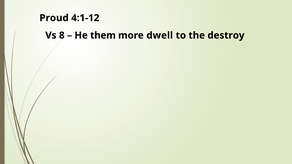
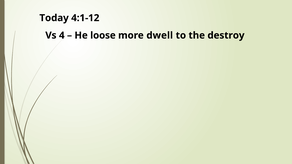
Proud: Proud -> Today (54, 18)
8: 8 -> 4 (62, 35)
them: them -> loose (103, 35)
